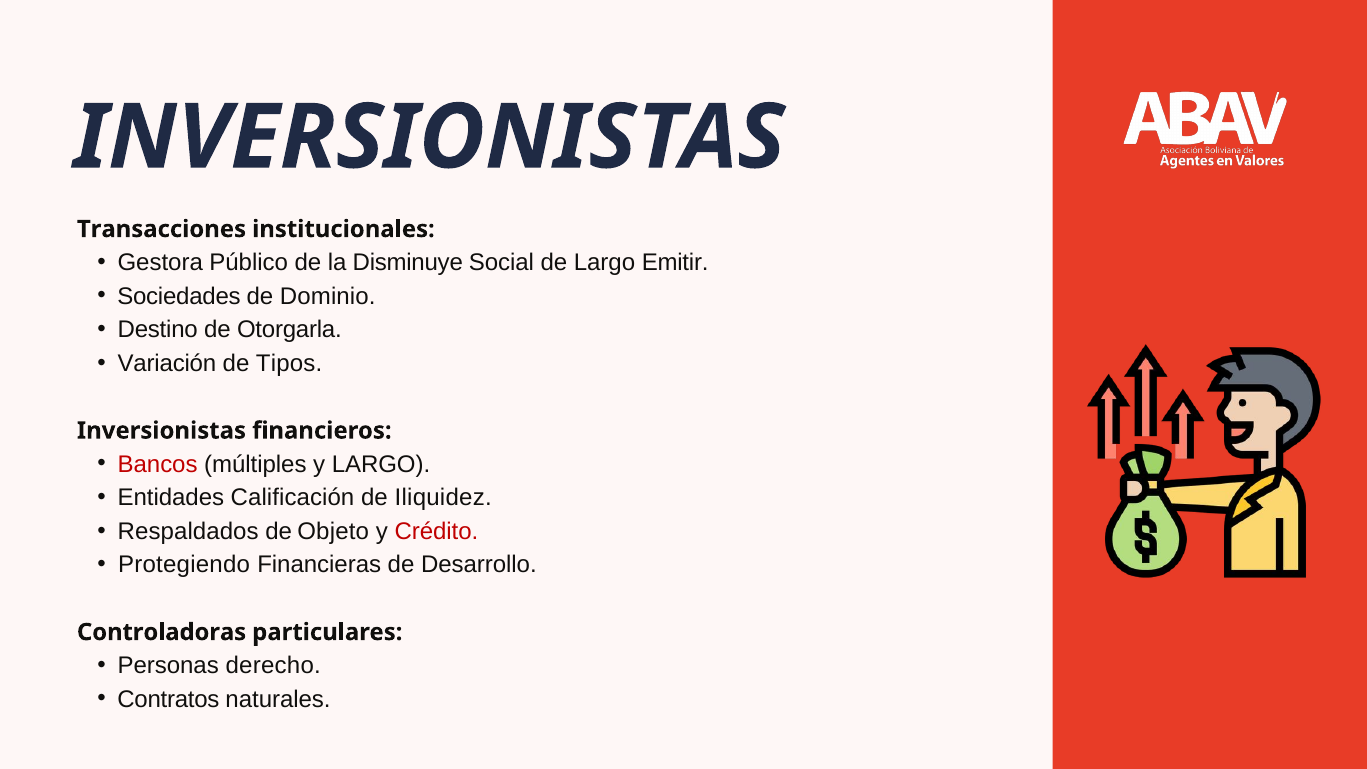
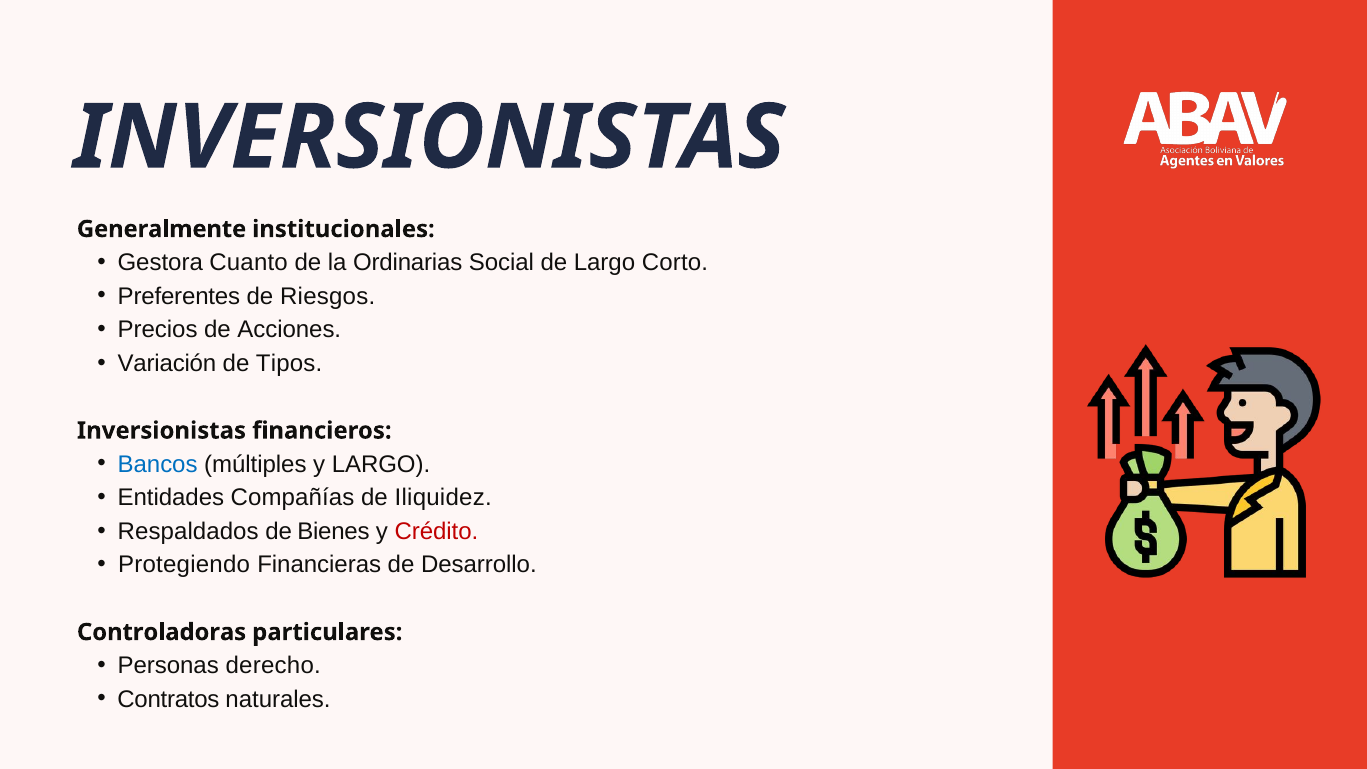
Transacciones: Transacciones -> Generalmente (162, 229)
Público: Público -> Cuanto (249, 263)
Disminuye: Disminuye -> Ordinarias (408, 263)
Emitir: Emitir -> Corto (675, 263)
Sociedades: Sociedades -> Preferentes (179, 296)
Dominio: Dominio -> Riesgos (328, 296)
Destino: Destino -> Precios (158, 330)
Otorgarla: Otorgarla -> Acciones (289, 330)
Bancos colour: red -> blue (158, 464)
Calificación: Calificación -> Compañías (293, 498)
Objeto: Objeto -> Bienes (333, 531)
